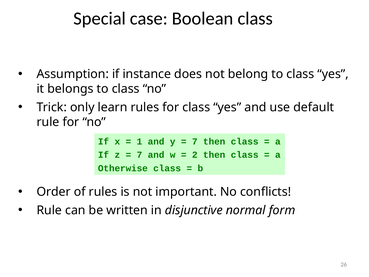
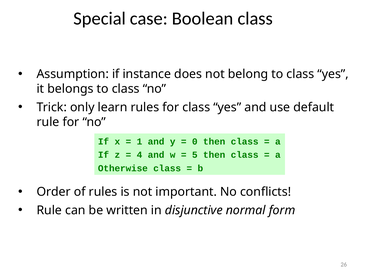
7: 7 -> 0 (195, 141)
7: 7 -> 4 (139, 155)
2: 2 -> 5 (195, 155)
